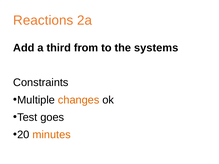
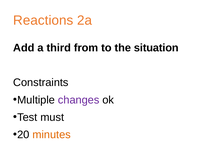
systems: systems -> situation (156, 48)
changes colour: orange -> purple (79, 100)
goes: goes -> must (52, 117)
